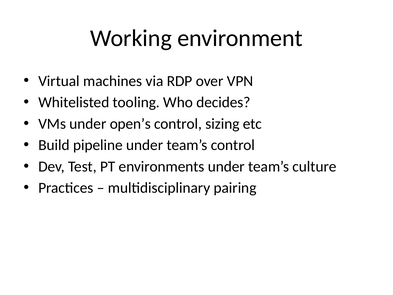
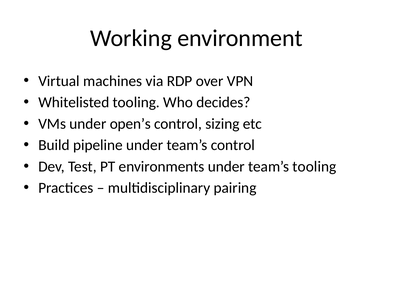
team’s culture: culture -> tooling (314, 166)
